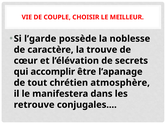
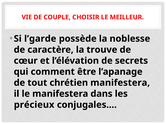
accomplir: accomplir -> comment (53, 72)
chrétien atmosphère: atmosphère -> manifestera (120, 83)
retrouve: retrouve -> précieux (34, 105)
